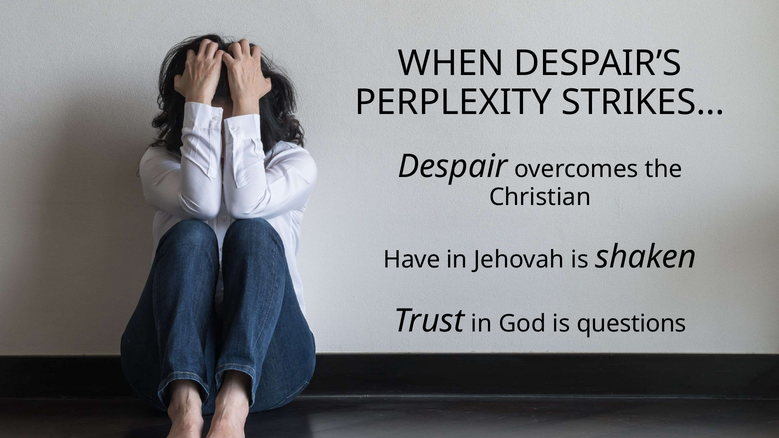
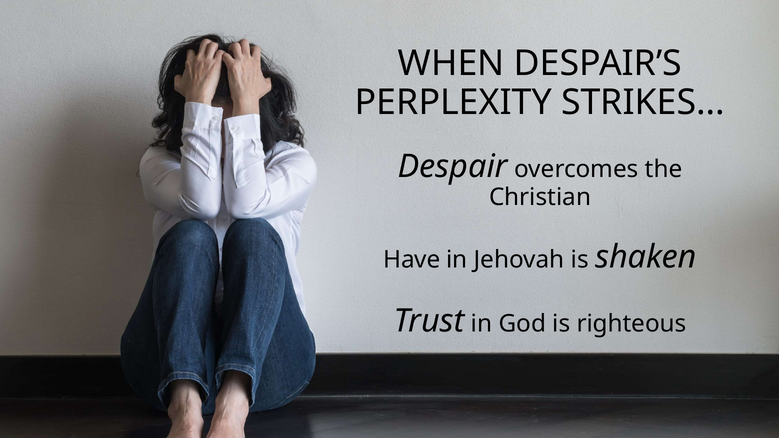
questions: questions -> righteous (631, 324)
